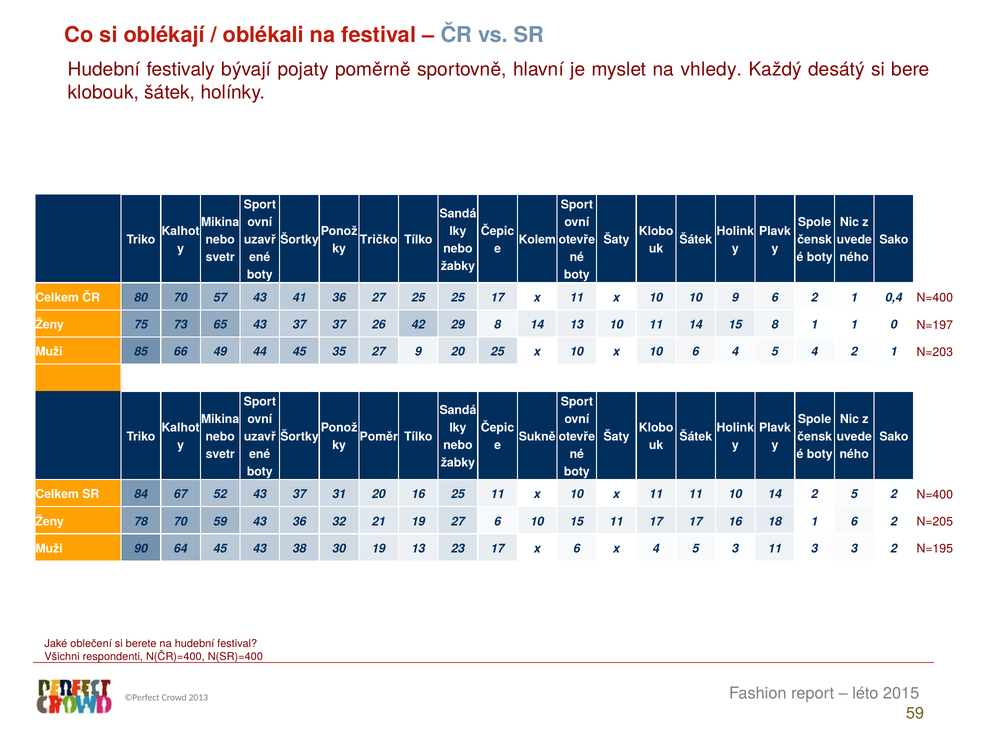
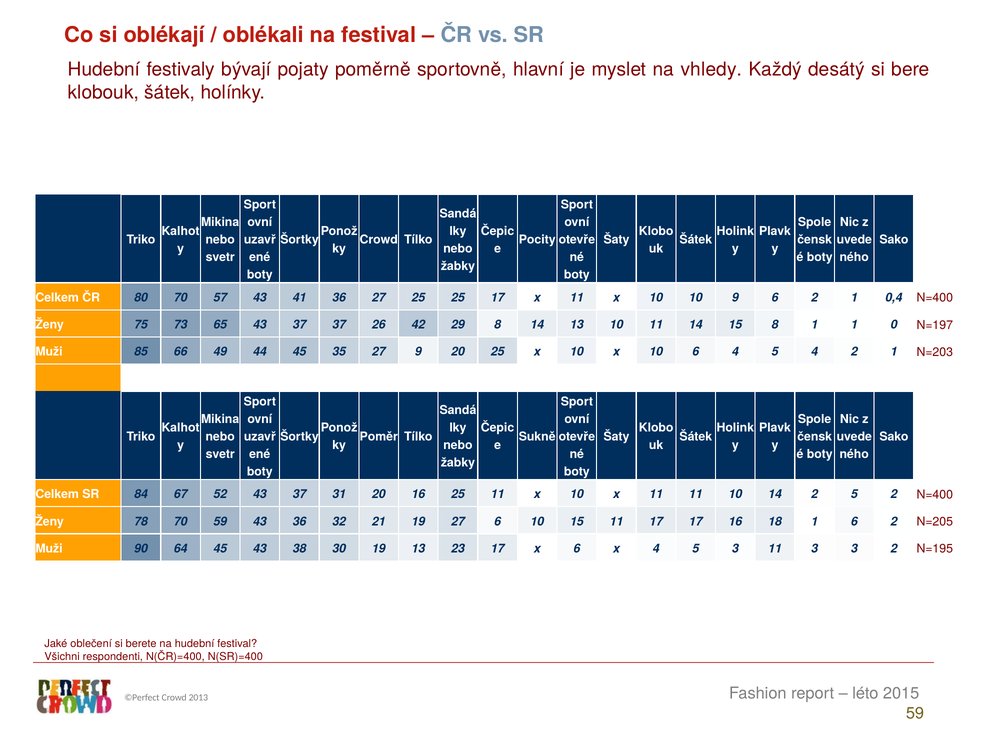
Tričko: Tričko -> Crowd (379, 240)
Kolem: Kolem -> Pocity (537, 240)
